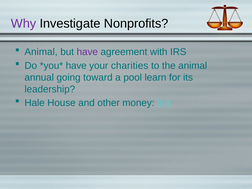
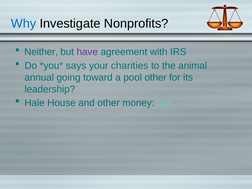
Why colour: purple -> blue (24, 24)
Animal: Animal -> Neither (41, 52)
have: have -> says (76, 66)
pool learn: learn -> other (156, 77)
